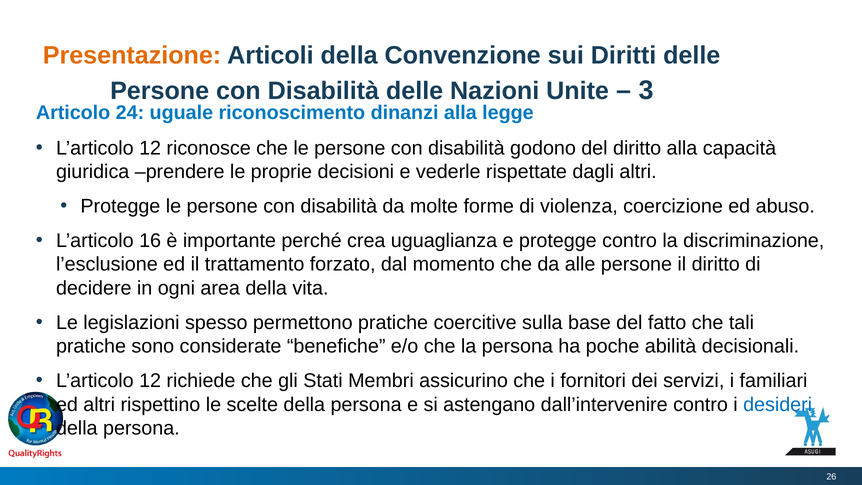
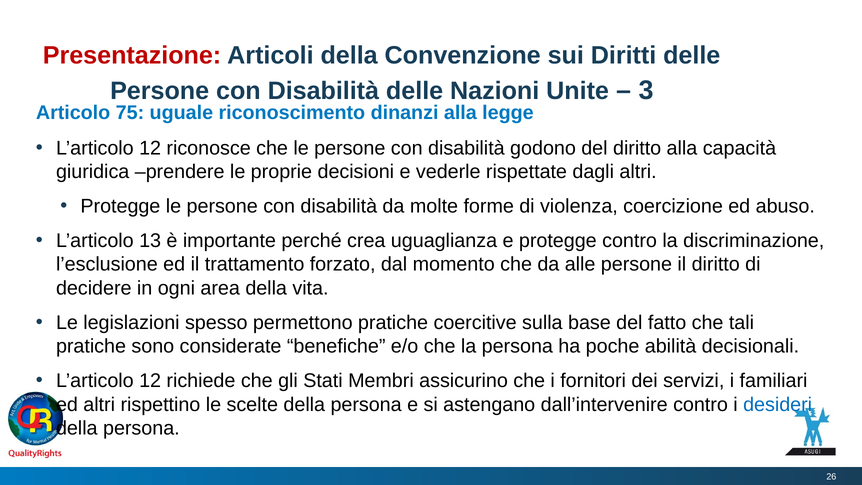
Presentazione colour: orange -> red (132, 56)
24: 24 -> 75 (130, 113)
16: 16 -> 13 (150, 241)
